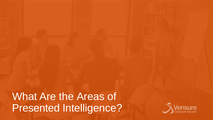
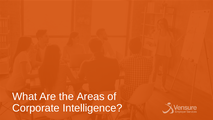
Presented: Presented -> Corporate (36, 108)
